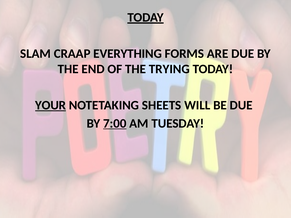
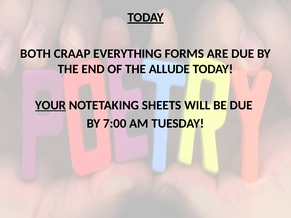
SLAM: SLAM -> BOTH (35, 54)
TRYING: TRYING -> ALLUDE (169, 69)
7:00 underline: present -> none (115, 123)
